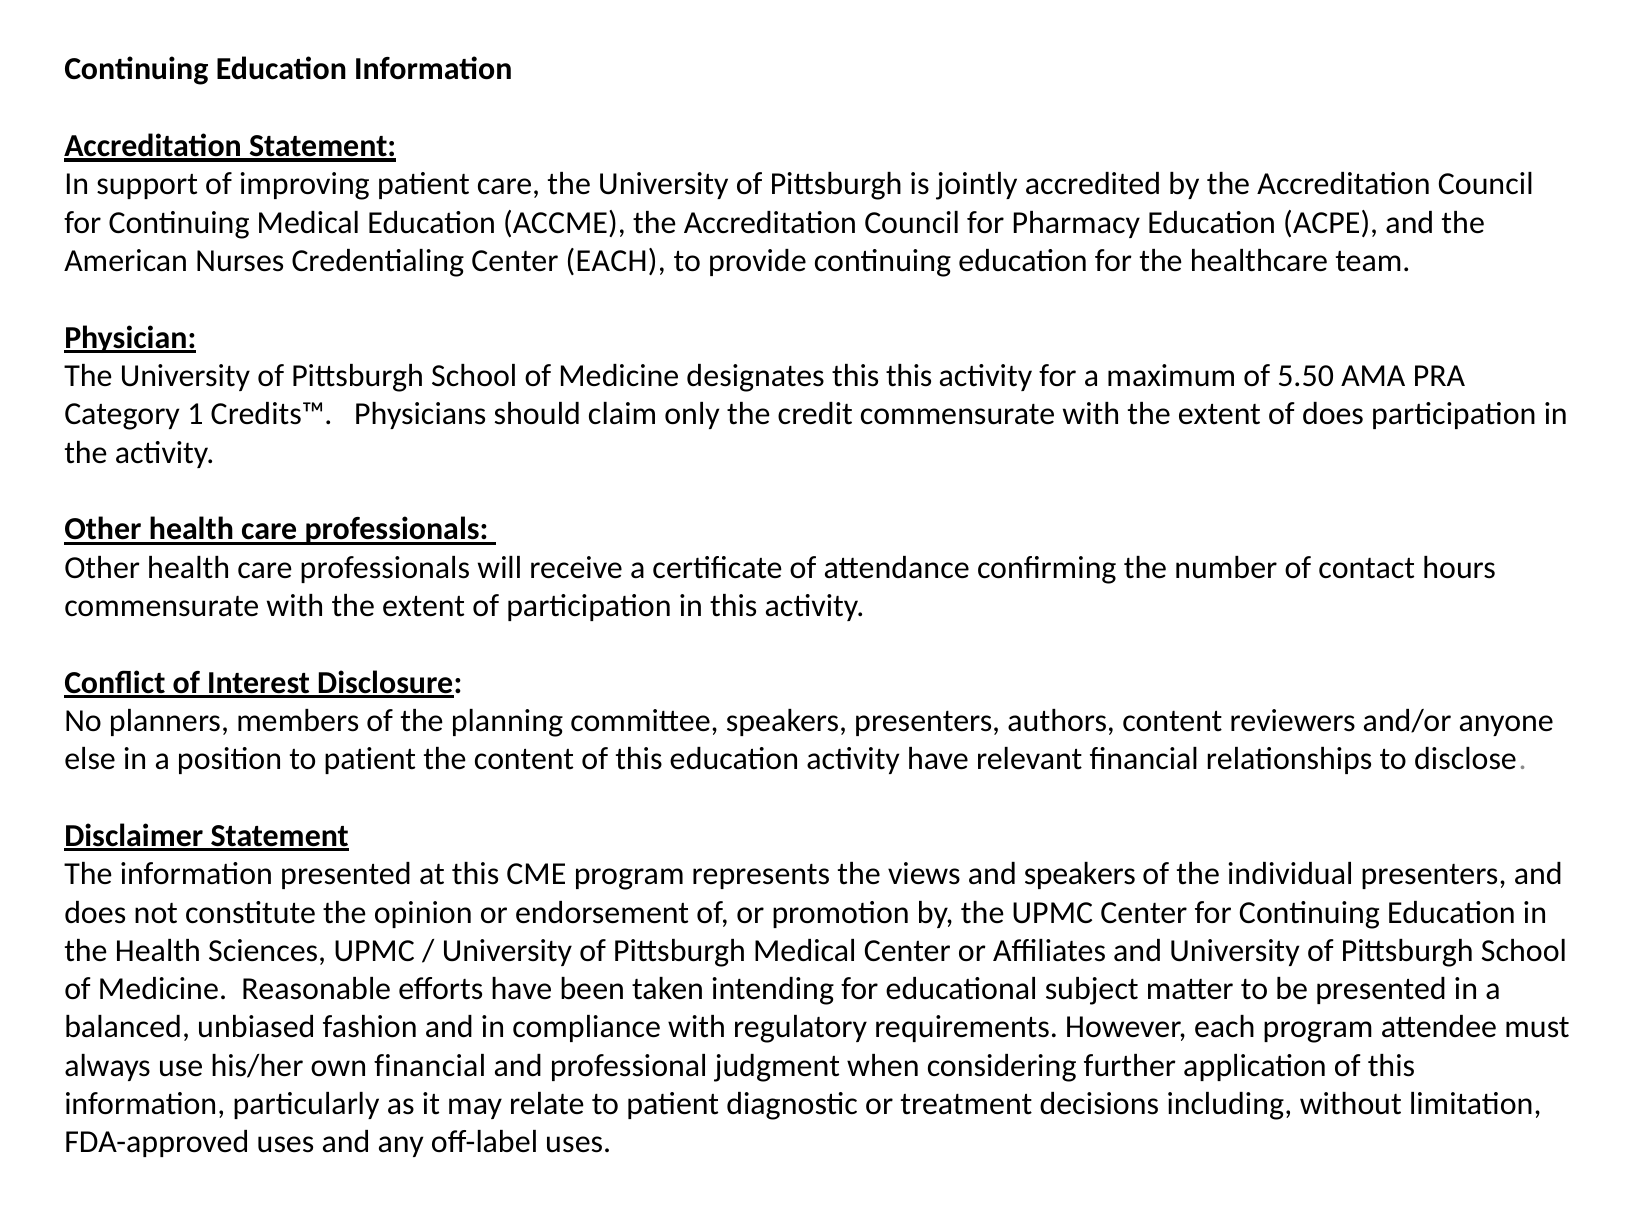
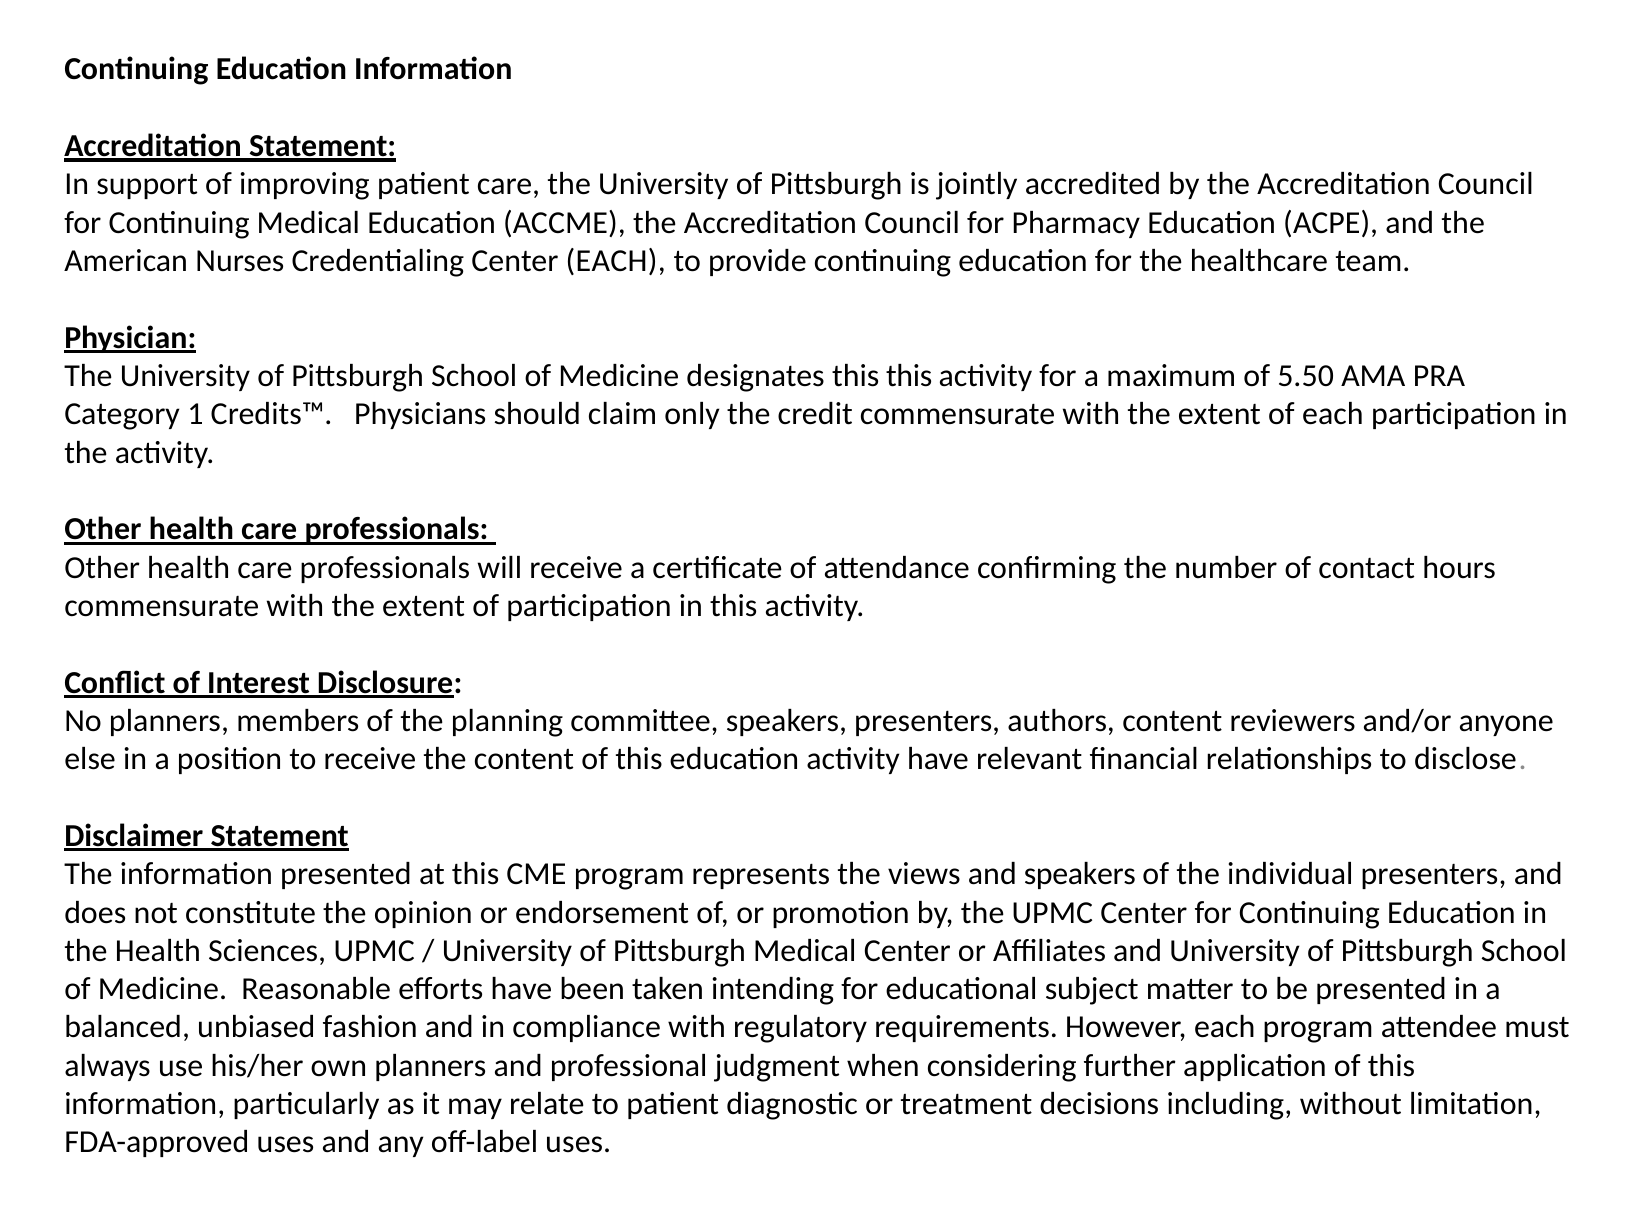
of does: does -> each (1333, 415)
position to patient: patient -> receive (370, 760)
own financial: financial -> planners (430, 1066)
